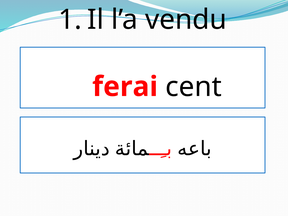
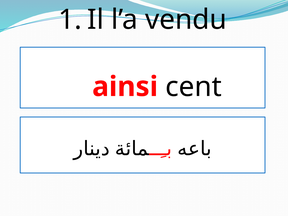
ferai: ferai -> ainsi (125, 87)
